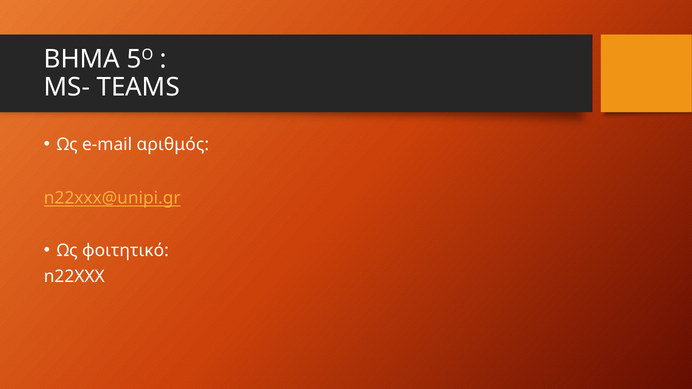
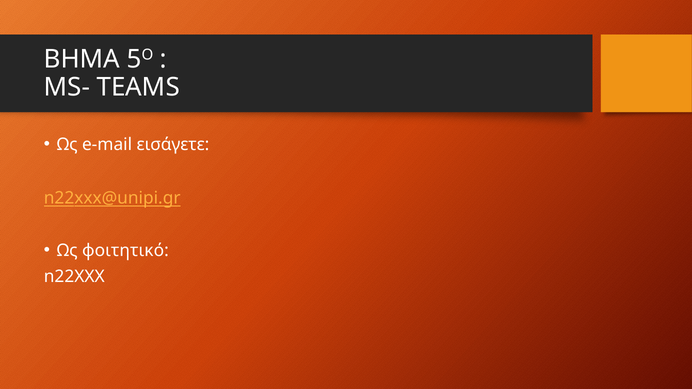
αριθμός: αριθμός -> εισάγετε (173, 144)
